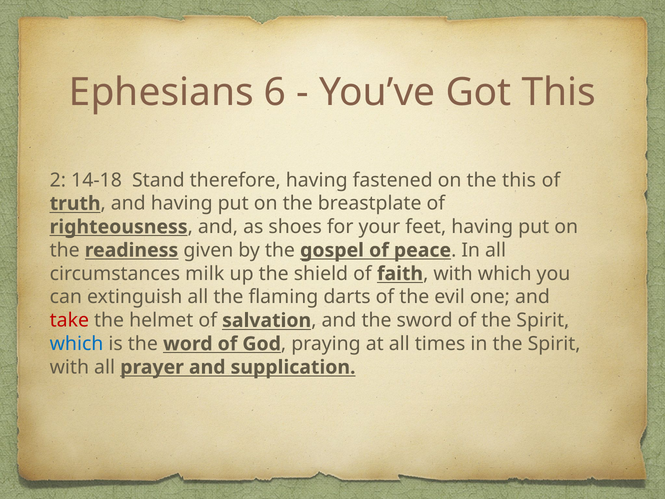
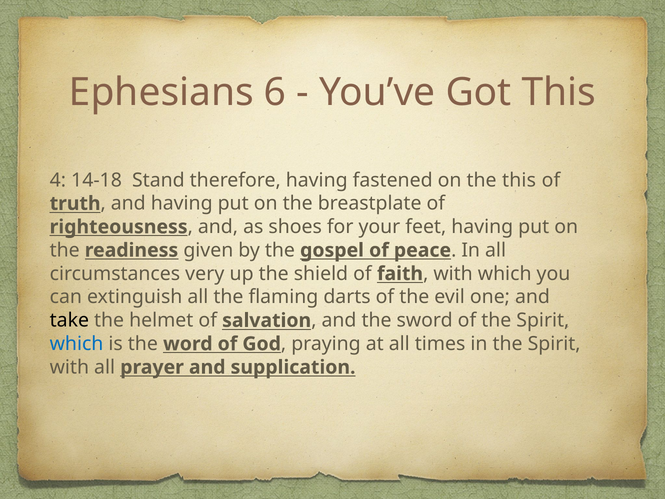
2: 2 -> 4 (58, 180)
milk: milk -> very (205, 274)
take colour: red -> black (69, 320)
